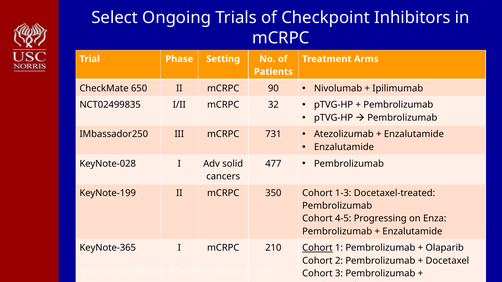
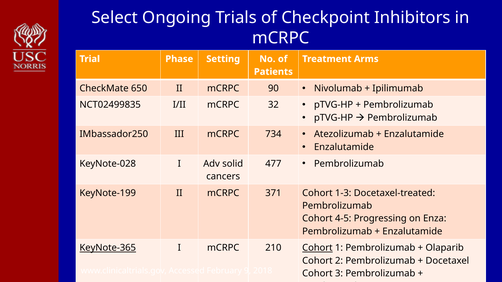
731: 731 -> 734 (273, 134)
350: 350 -> 371 (273, 193)
KeyNote-365 underline: none -> present (108, 248)
